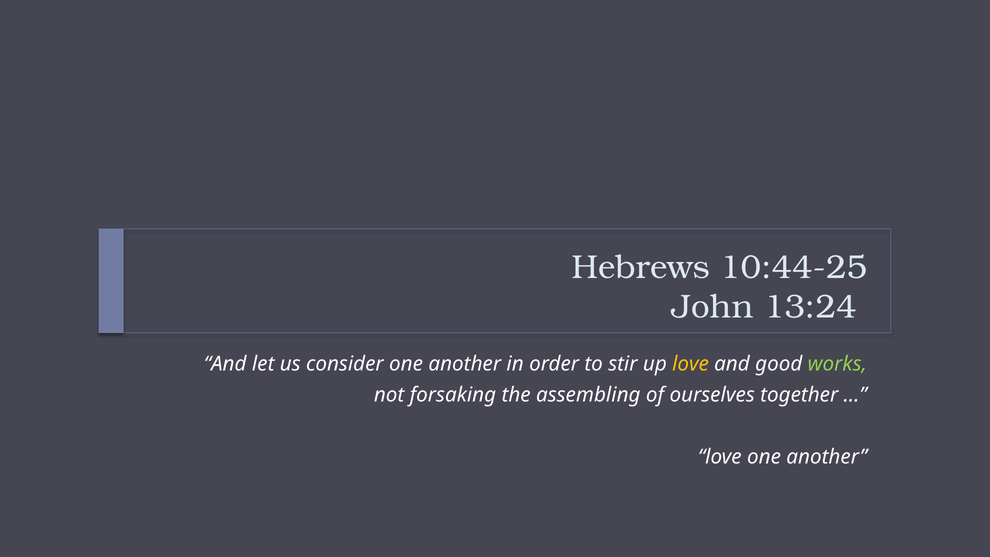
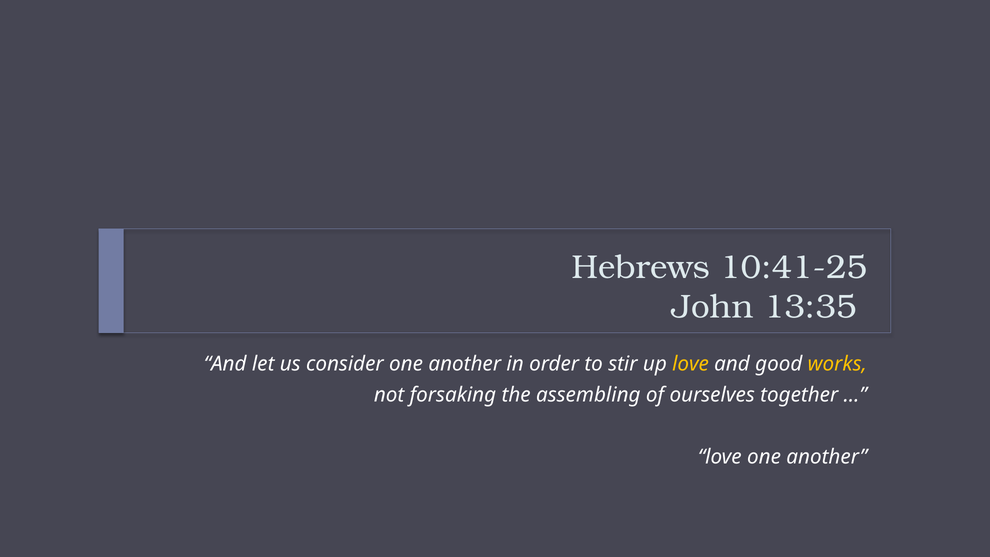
10:44-25: 10:44-25 -> 10:41-25 (794, 267)
13:24: 13:24 -> 13:35 (810, 307)
works colour: light green -> yellow (837, 364)
